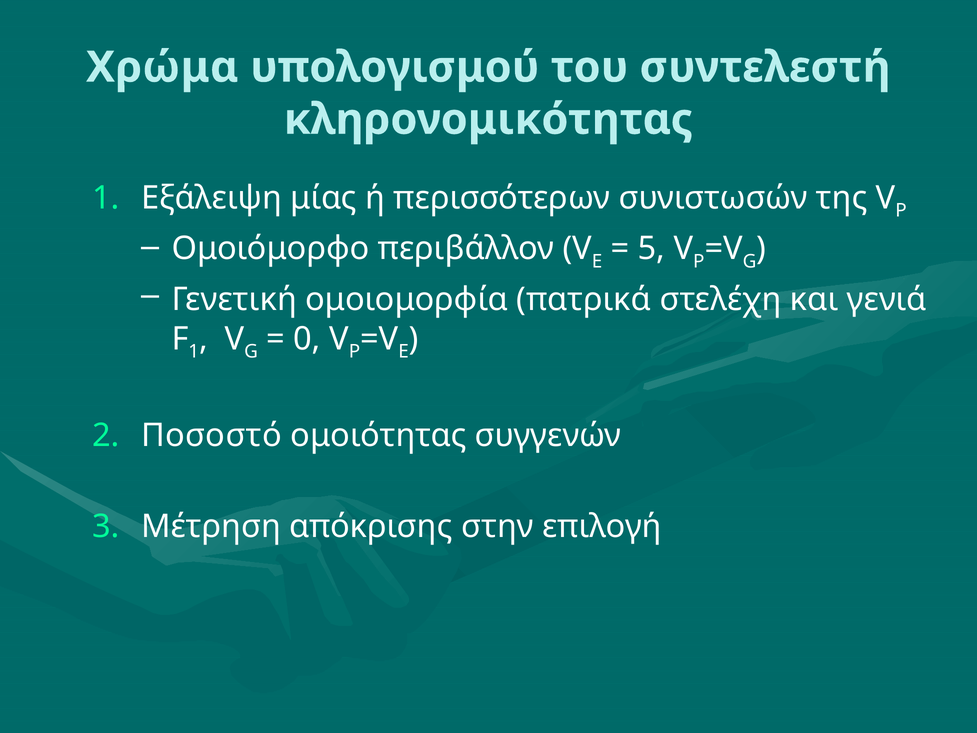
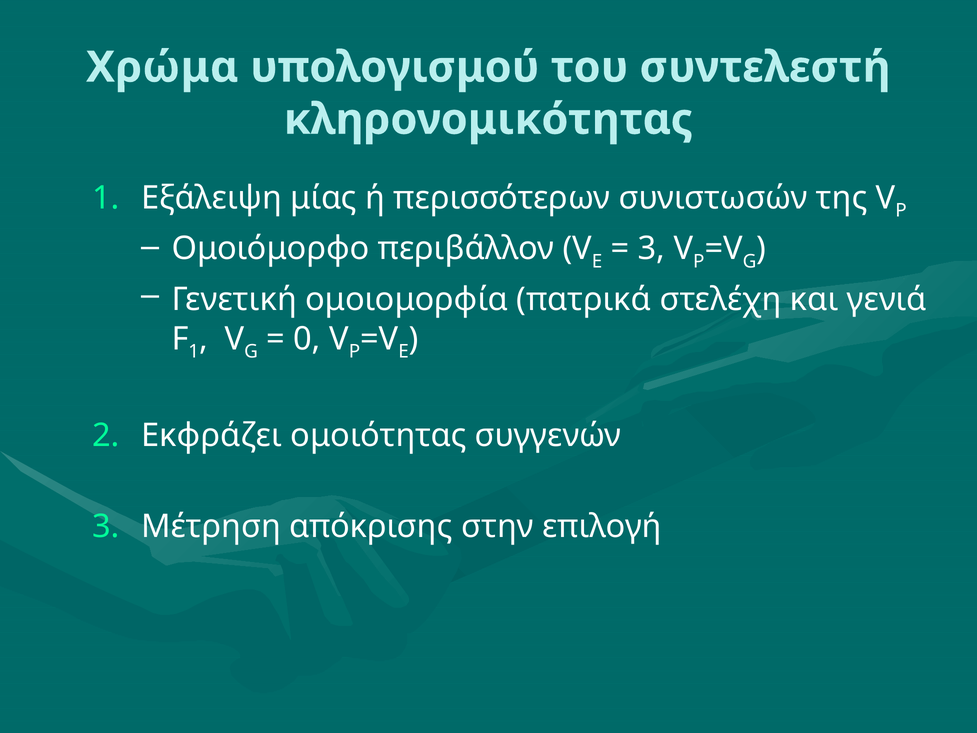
5: 5 -> 3 (651, 249)
Ποσοστό: Ποσοστό -> Εκφράζει (212, 435)
